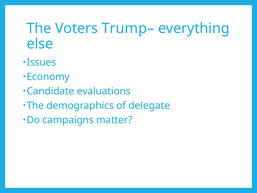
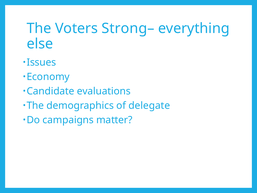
Trump–: Trump– -> Strong– (128, 28)
